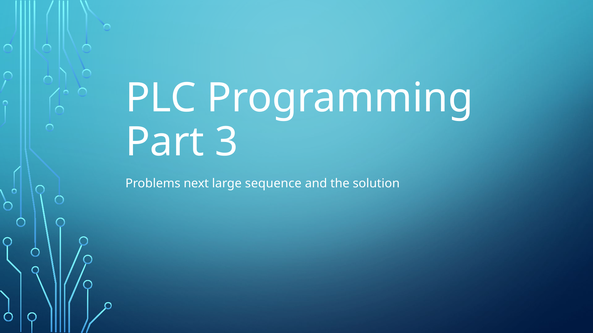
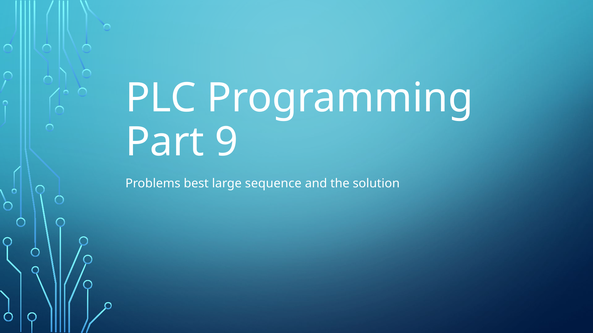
3: 3 -> 9 (227, 142)
next: next -> best (196, 184)
